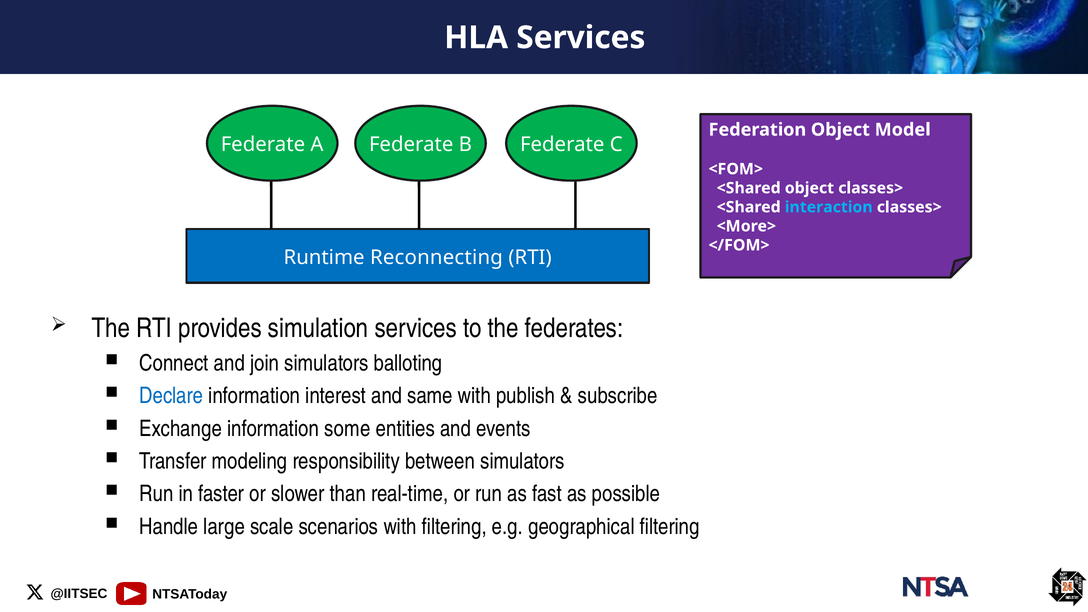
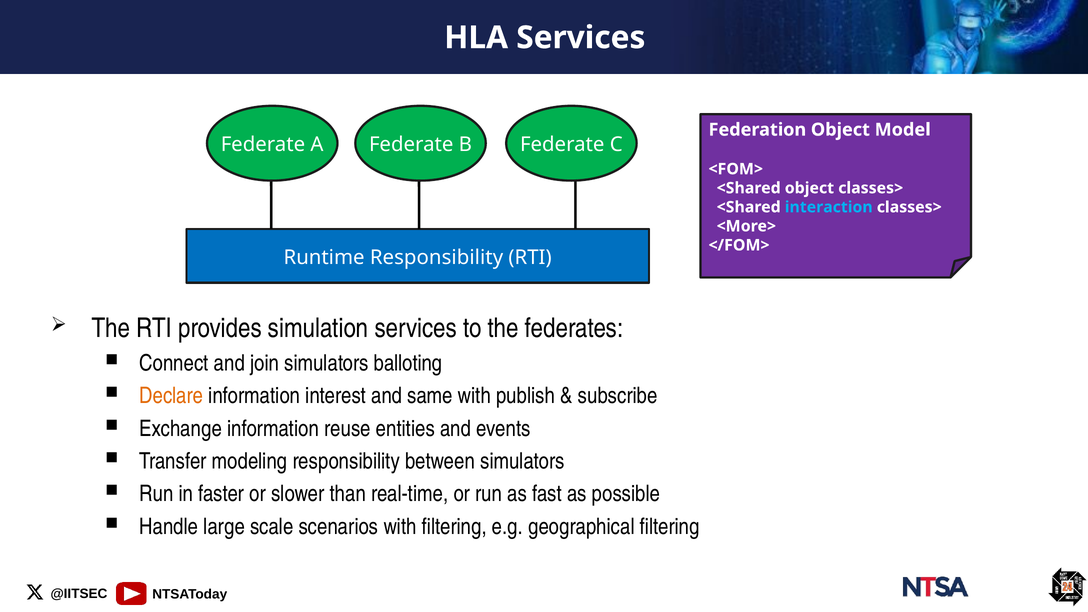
Runtime Reconnecting: Reconnecting -> Responsibility (437, 257)
Declare colour: blue -> orange (171, 396)
some: some -> reuse (347, 429)
